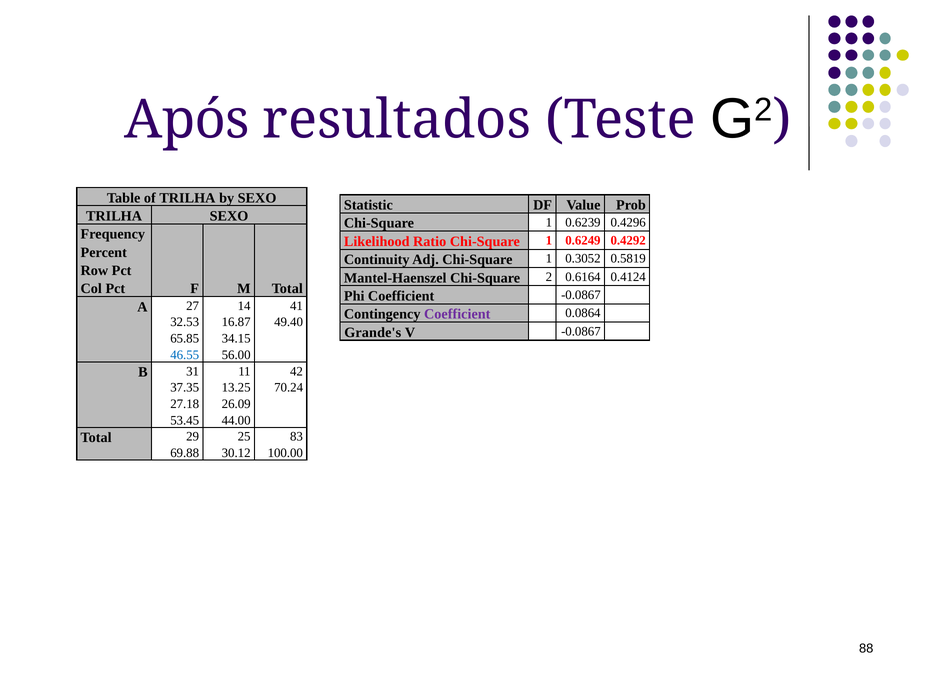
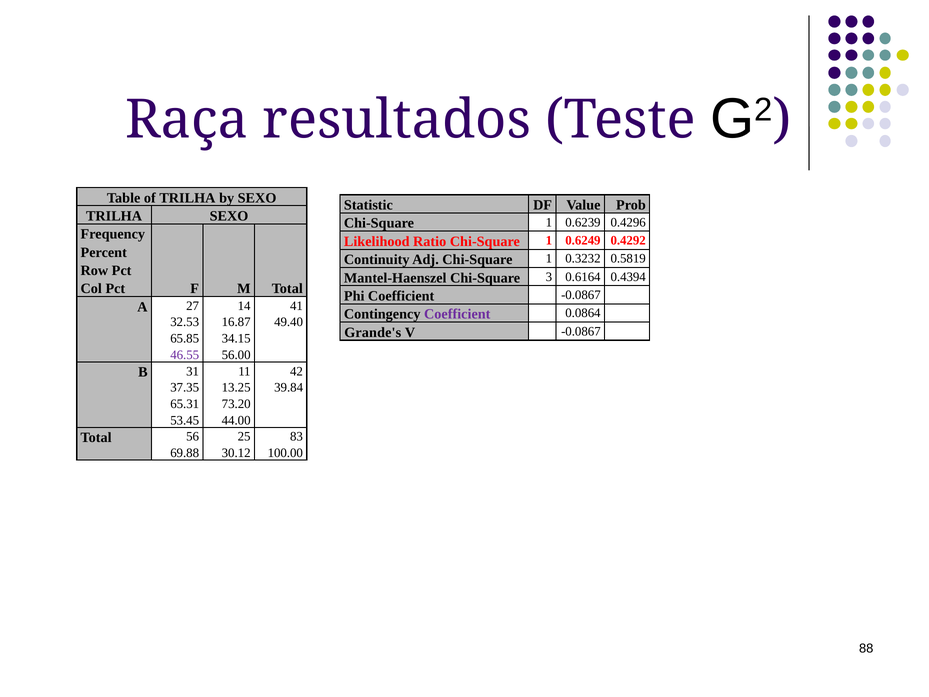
Após: Após -> Raça (187, 120)
0.3052: 0.3052 -> 0.3232 (583, 259)
2: 2 -> 3 (549, 277)
0.4124: 0.4124 -> 0.4394 (628, 277)
46.55 colour: blue -> purple (185, 355)
70.24: 70.24 -> 39.84 (289, 387)
27.18: 27.18 -> 65.31 (185, 404)
26.09: 26.09 -> 73.20 (236, 404)
29: 29 -> 56 (193, 437)
